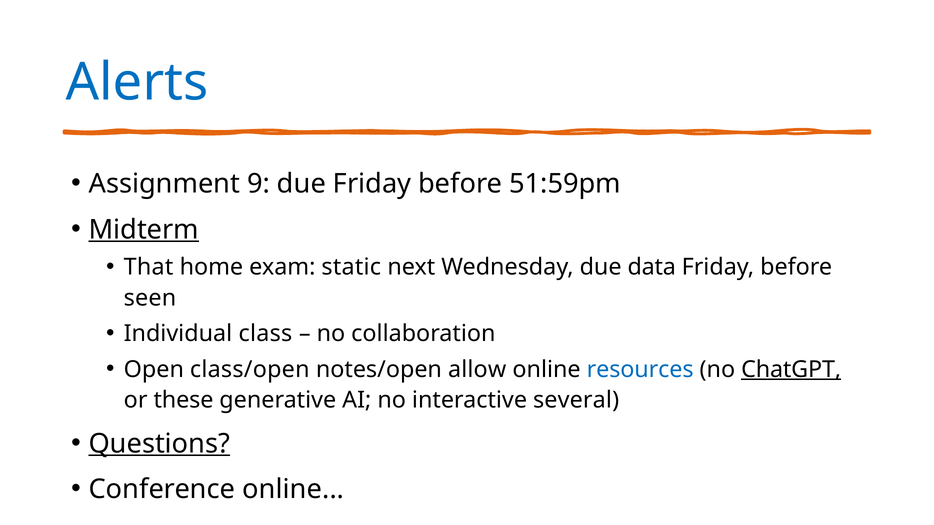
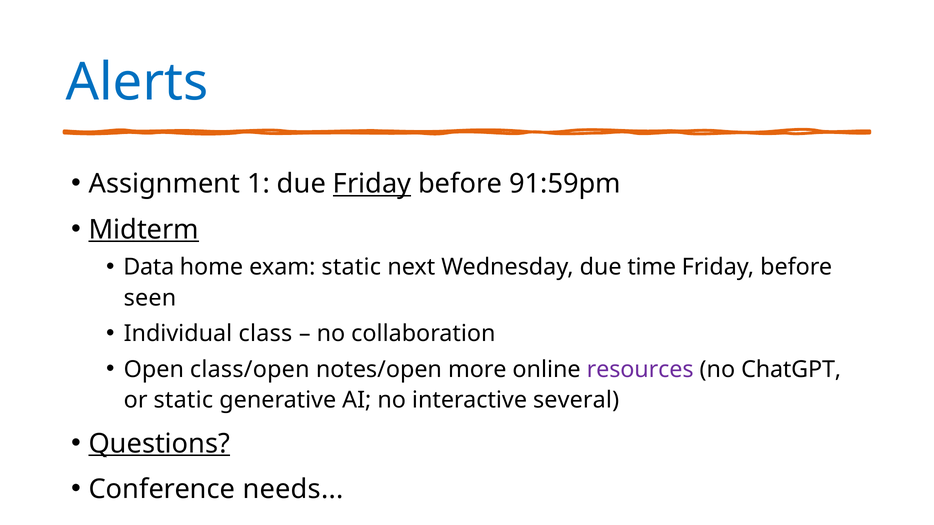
9: 9 -> 1 (259, 184)
Friday underline: none -> present (372, 184)
51:59pm: 51:59pm -> 91:59pm (565, 184)
That: That -> Data (149, 267)
data: data -> time (652, 267)
allow: allow -> more (477, 370)
resources colour: blue -> purple (640, 370)
ChatGPT underline: present -> none (791, 370)
or these: these -> static (183, 400)
Conference online: online -> needs (293, 490)
